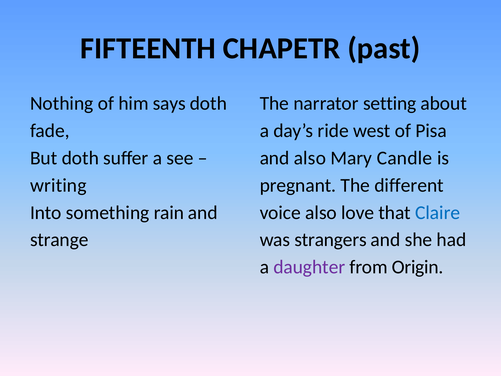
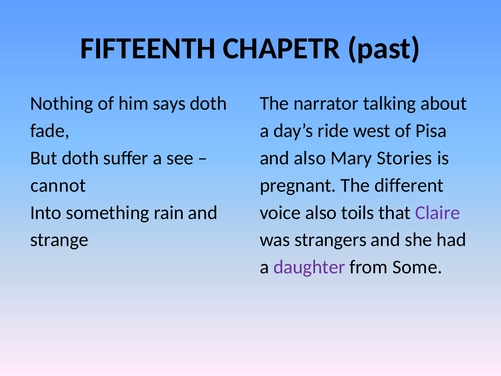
setting: setting -> talking (390, 103)
Candle: Candle -> Stories (404, 158)
writing: writing -> cannot (58, 185)
love: love -> toils (358, 212)
Claire colour: blue -> purple (438, 212)
Origin: Origin -> Some (417, 267)
